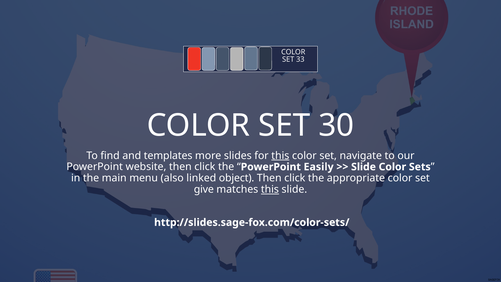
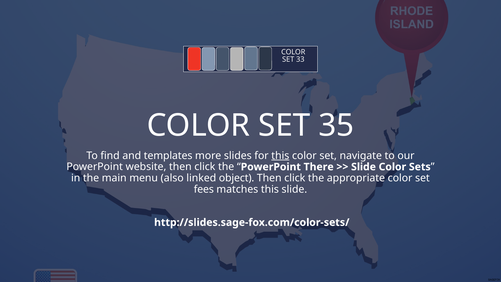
30: 30 -> 35 (336, 125)
Easily: Easily -> There (319, 167)
give: give -> fees (204, 189)
this underline: present -> none (270, 189)
